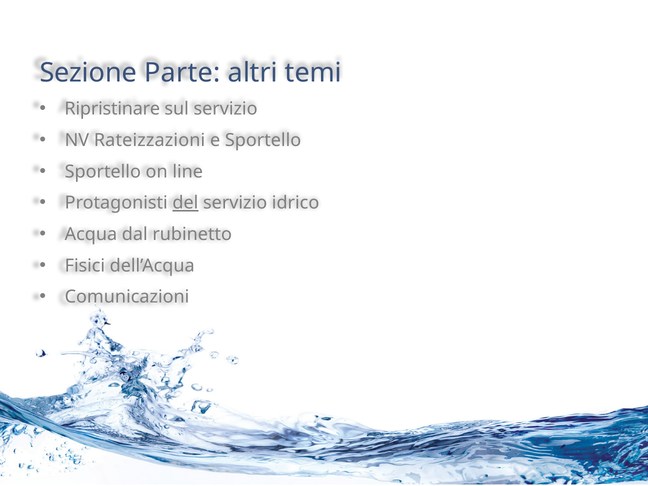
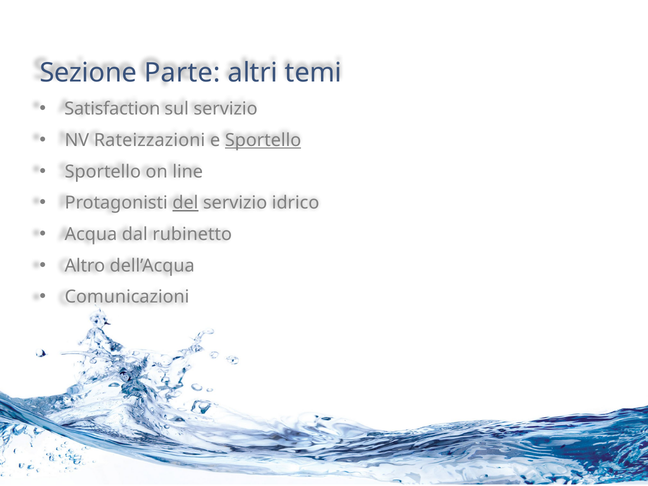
Ripristinare: Ripristinare -> Satisfaction (112, 109)
Sportello underline: none -> present (263, 140)
Fisici: Fisici -> Altro (85, 266)
